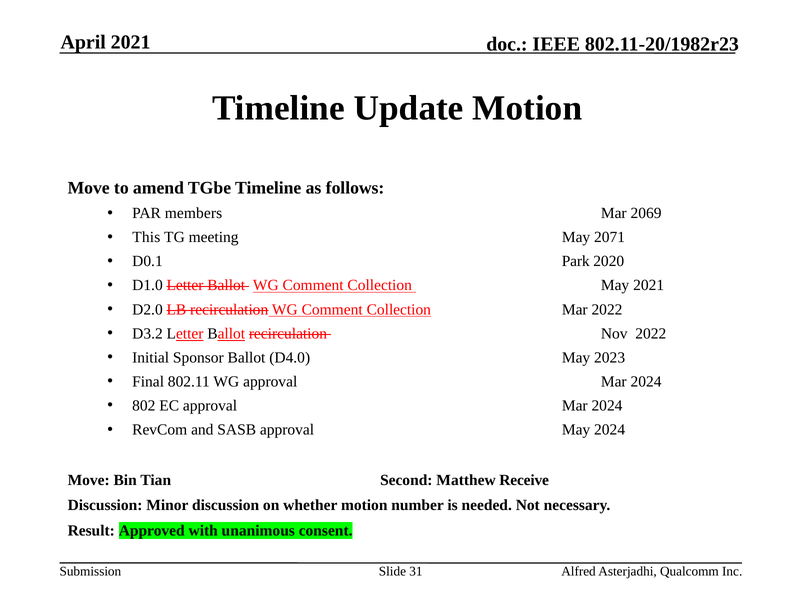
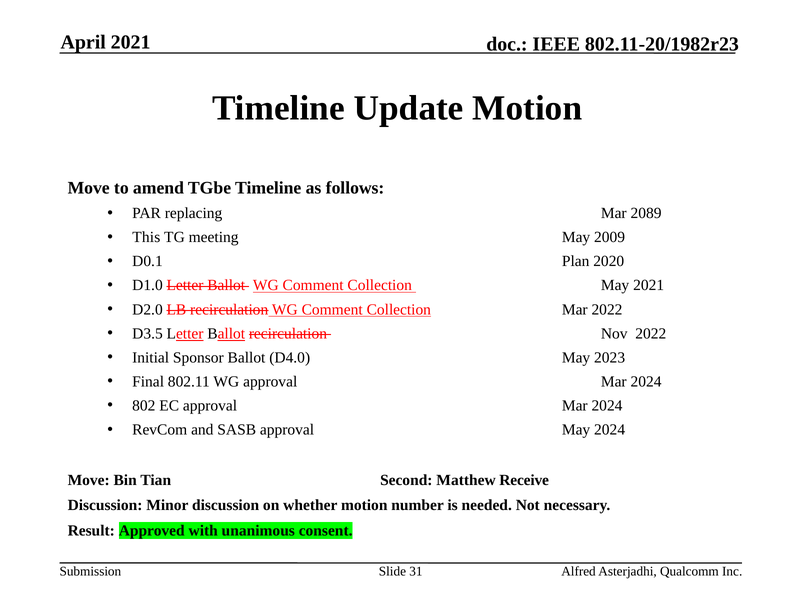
members: members -> replacing (194, 213)
2069: 2069 -> 2089 (646, 213)
2071: 2071 -> 2009 (610, 237)
Park: Park -> Plan (576, 261)
D3.2: D3.2 -> D3.5 (147, 334)
